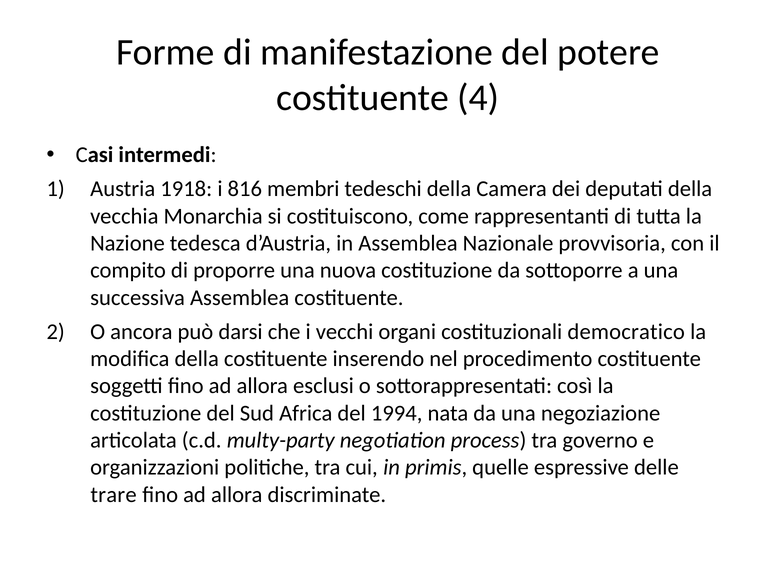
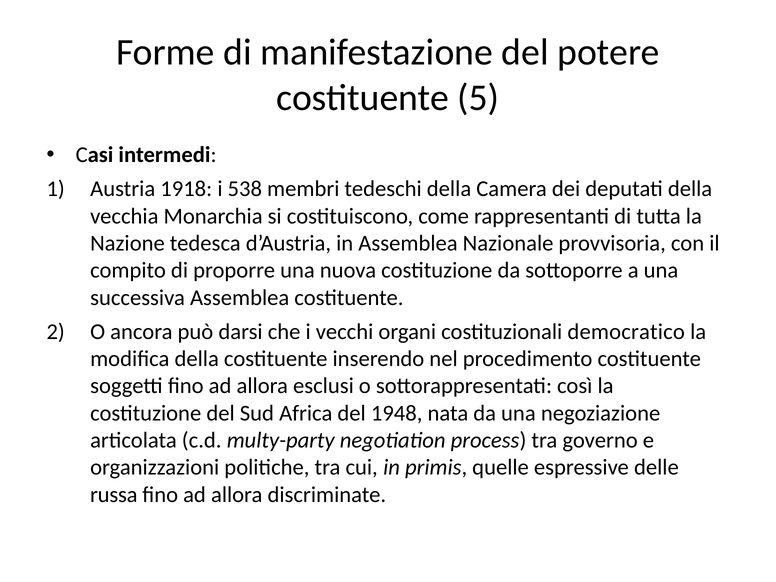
4: 4 -> 5 (478, 98)
816: 816 -> 538 (245, 189)
1994: 1994 -> 1948 (397, 413)
trare: trare -> russa (114, 495)
